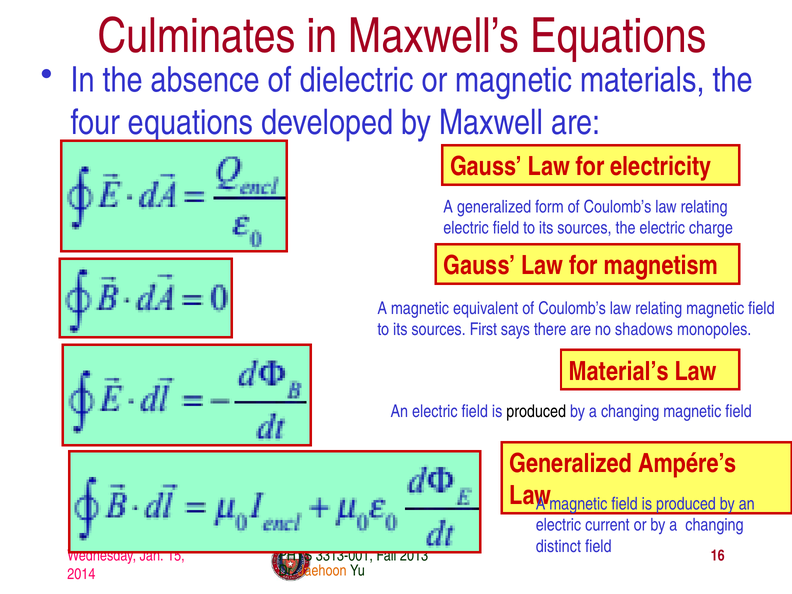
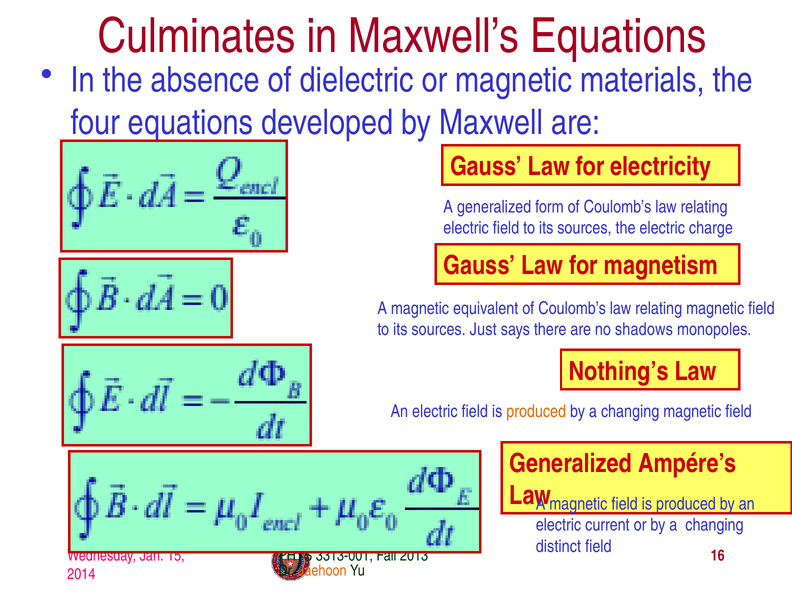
First: First -> Just (483, 330)
Material’s: Material’s -> Nothing’s (619, 371)
produced colour: black -> orange (536, 412)
